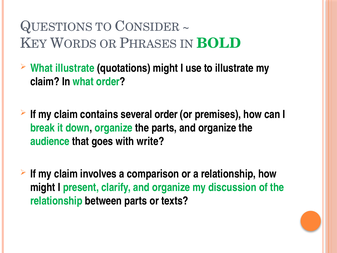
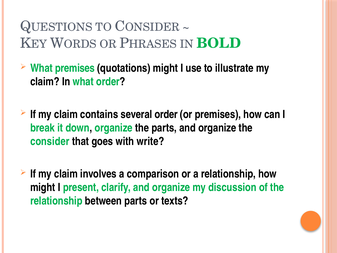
What illustrate: illustrate -> premises (75, 68)
audience: audience -> consider (50, 141)
